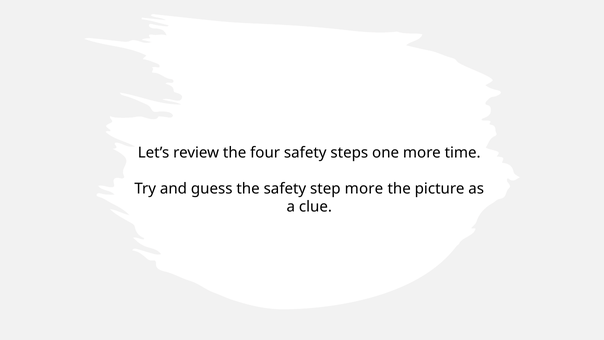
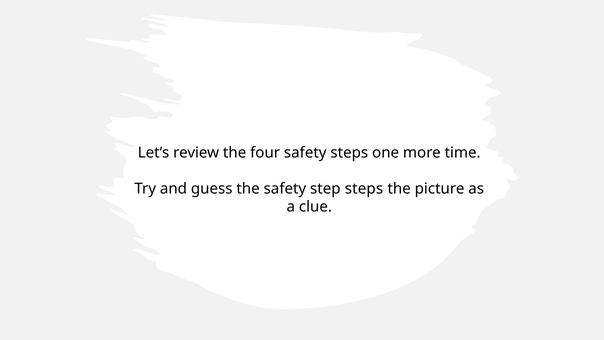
step more: more -> steps (364, 189)
